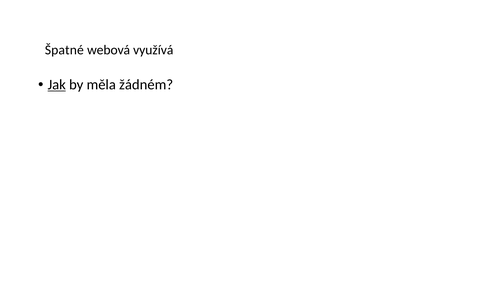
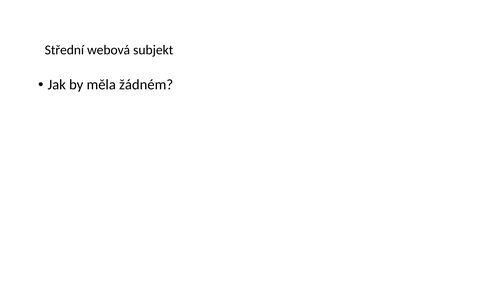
Špatné: Špatné -> Střední (64, 50)
využívá: využívá -> subjekt (153, 50)
Jak underline: present -> none (57, 85)
